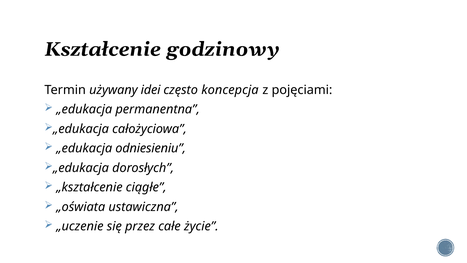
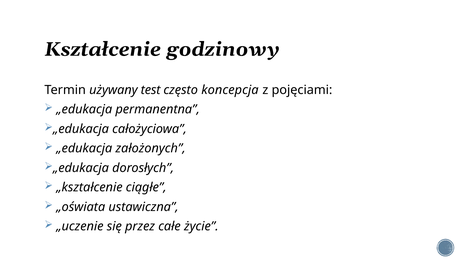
idei: idei -> test (151, 90)
odniesieniu: odniesieniu -> założonych (151, 148)
